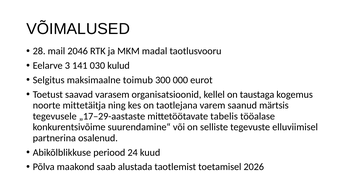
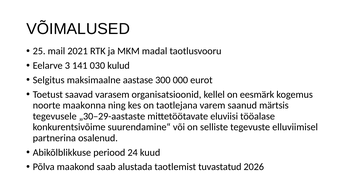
28: 28 -> 25 (39, 51)
2046: 2046 -> 2021 (78, 51)
toimub: toimub -> aastase (138, 80)
taustaga: taustaga -> eesmärk (257, 95)
mittetäitja: mittetäitja -> maakonna (84, 105)
„17–29-aastaste: „17–29-aastaste -> „30–29-aastaste (112, 116)
tabelis: tabelis -> eluviisi (224, 116)
toetamisel: toetamisel -> tuvastatud (220, 167)
